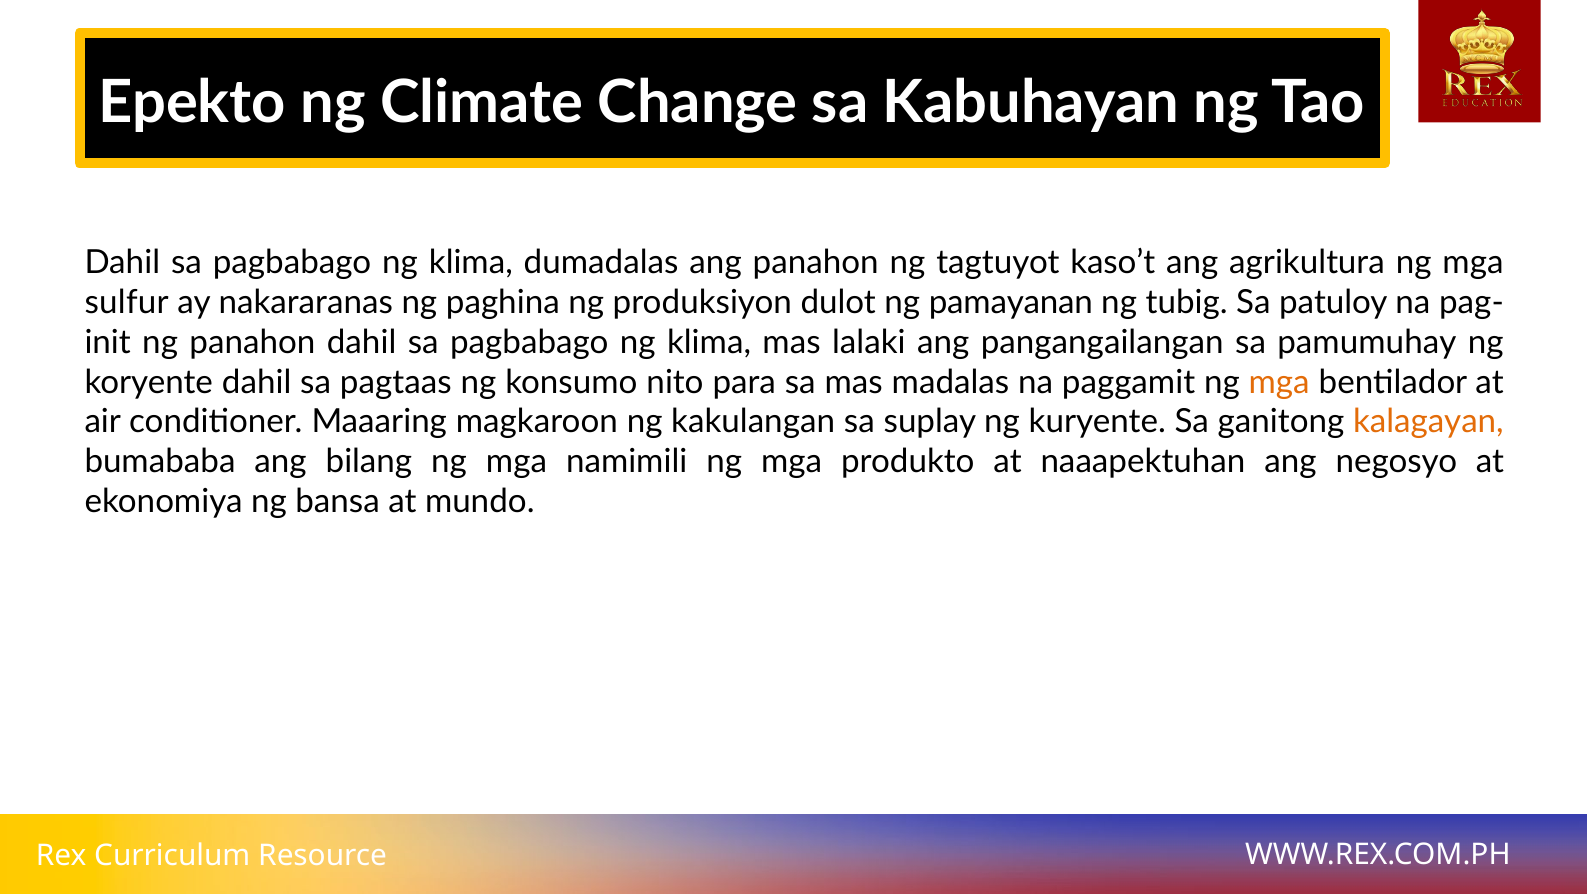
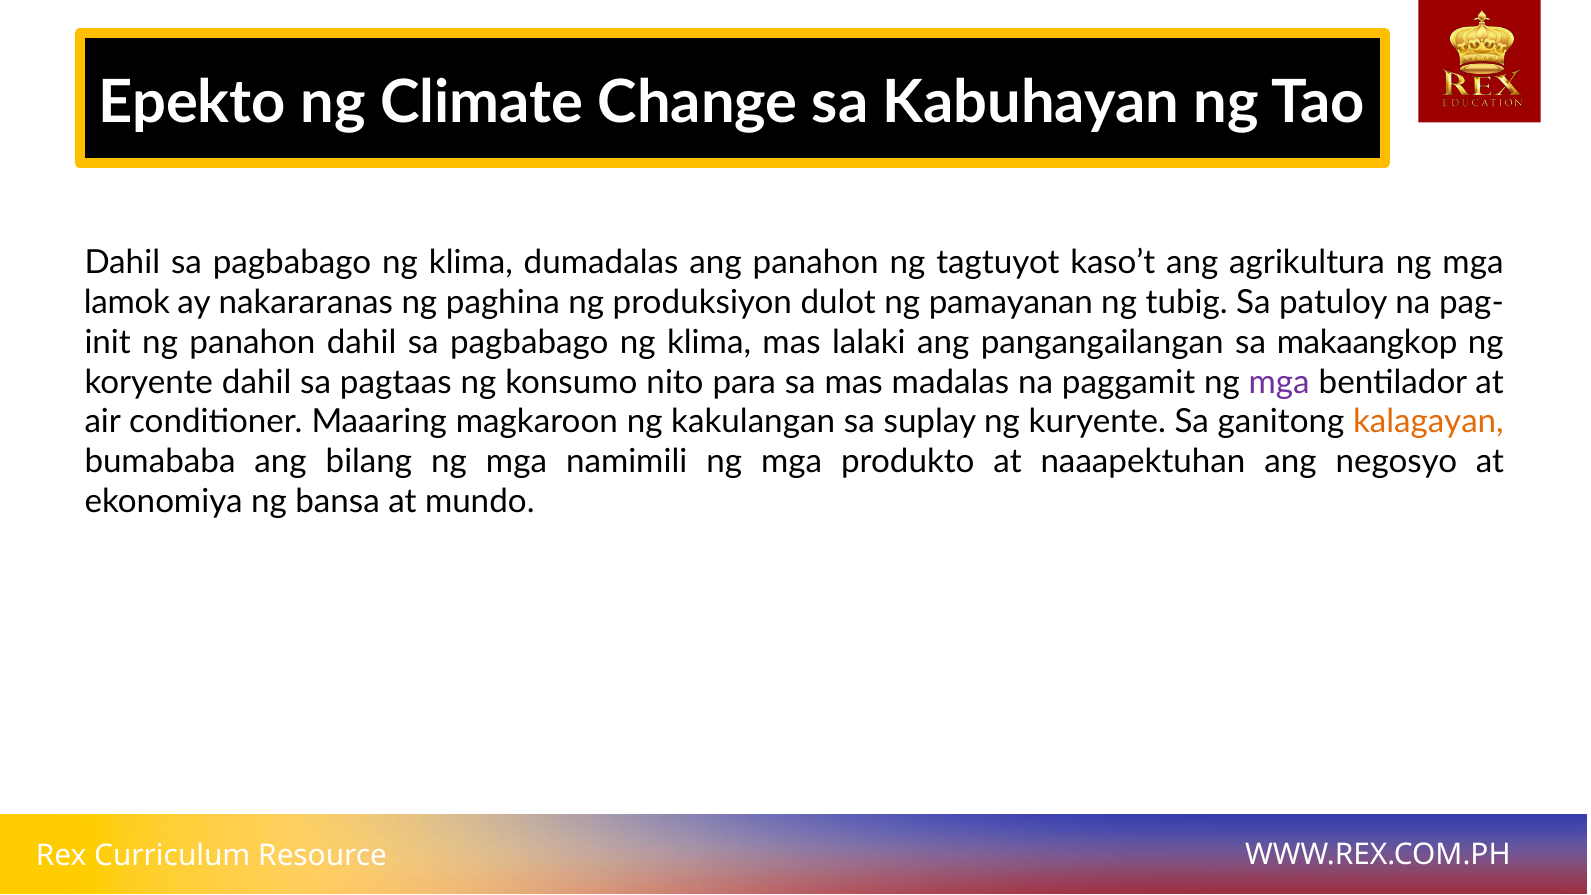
sulfur: sulfur -> lamok (127, 302)
pamumuhay: pamumuhay -> makaangkop (1367, 342)
mga colour: orange -> purple (1279, 382)
